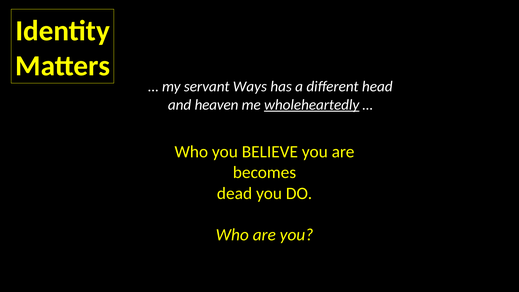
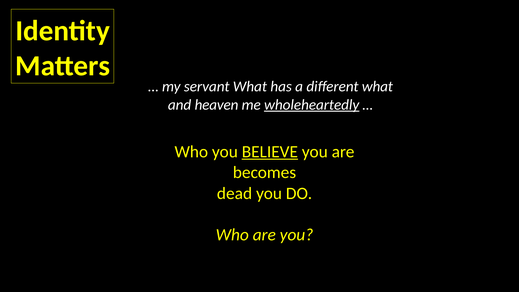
servant Ways: Ways -> What (250, 86)
different head: head -> what (377, 86)
BELIEVE underline: none -> present (270, 152)
